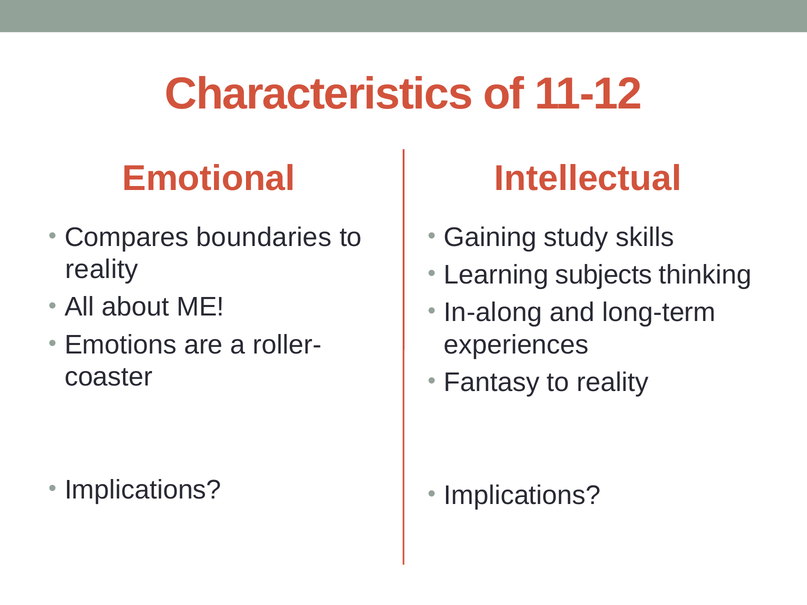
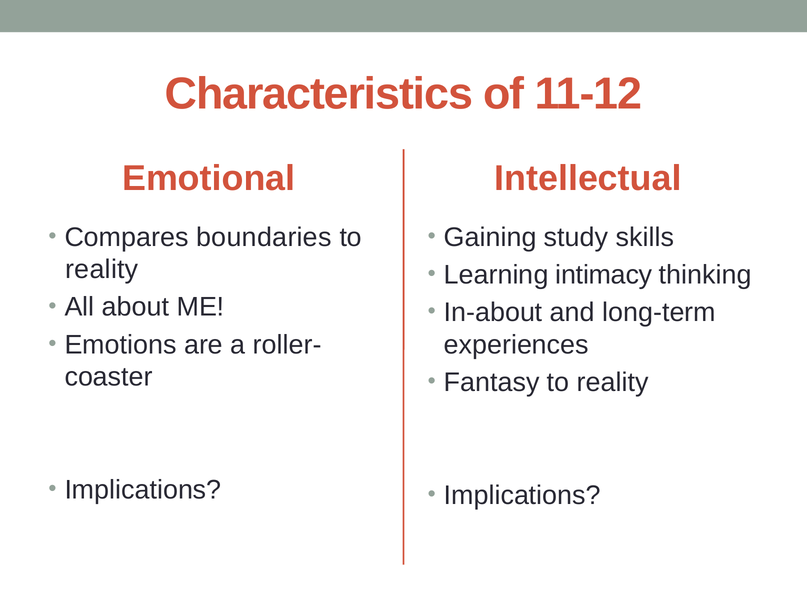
subjects: subjects -> intimacy (604, 275)
In-along: In-along -> In-about (493, 313)
